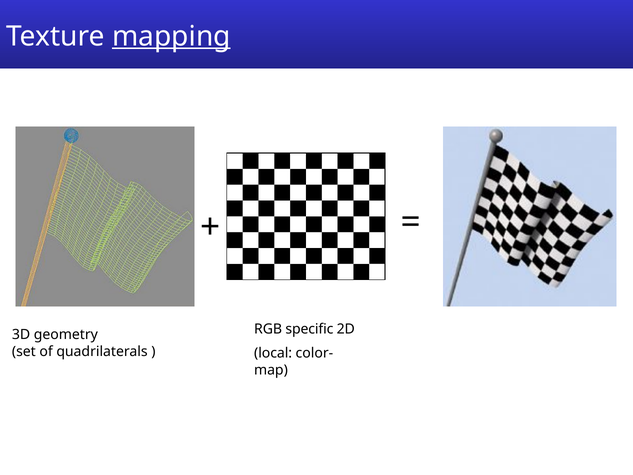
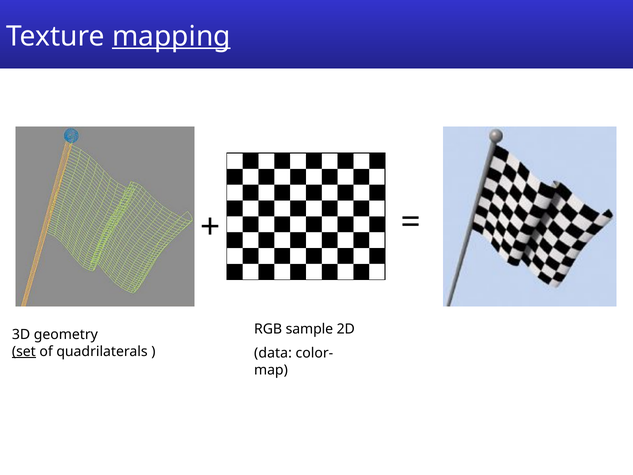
specific: specific -> sample (309, 329)
set underline: none -> present (24, 351)
local: local -> data (273, 353)
